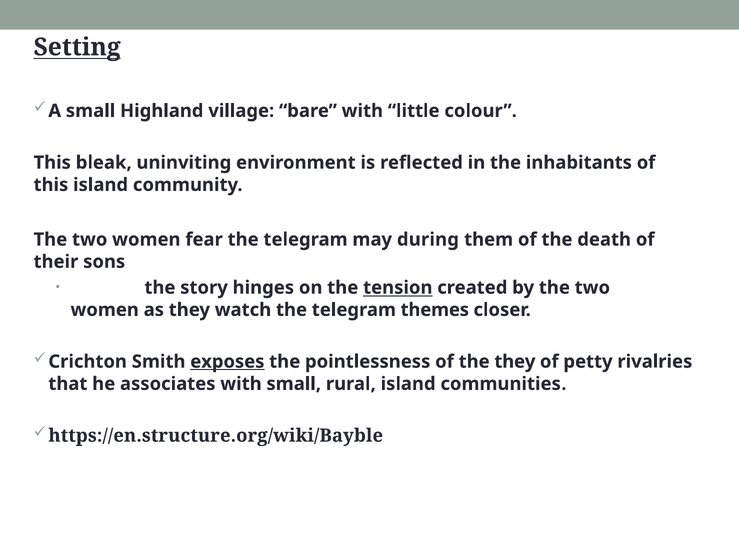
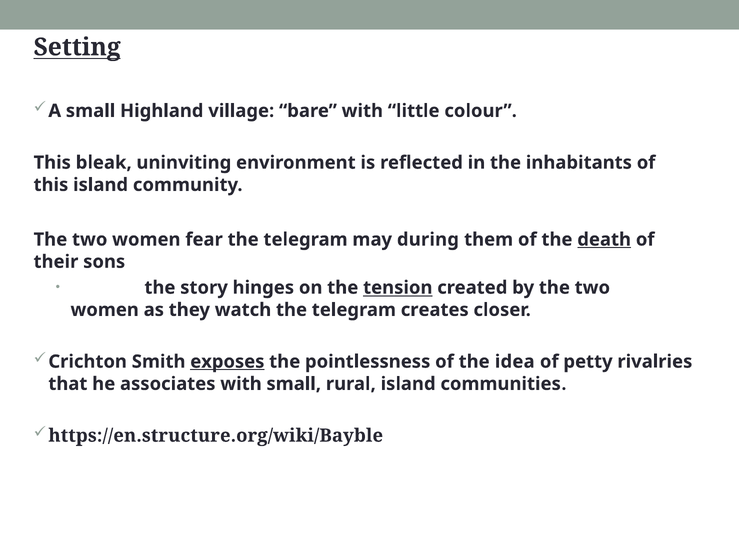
death underline: none -> present (604, 239)
themes: themes -> creates (435, 309)
the they: they -> idea (515, 361)
